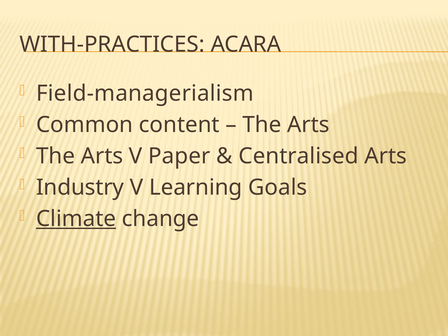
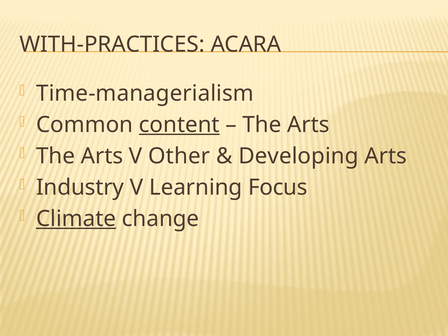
Field-managerialism: Field-managerialism -> Time-managerialism (145, 93)
content underline: none -> present (179, 125)
Paper: Paper -> Other (179, 156)
Centralised: Centralised -> Developing (299, 156)
Goals: Goals -> Focus (278, 187)
